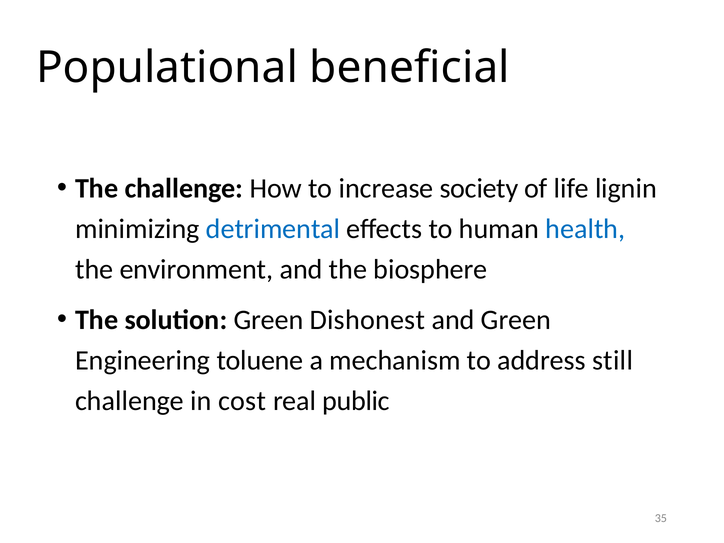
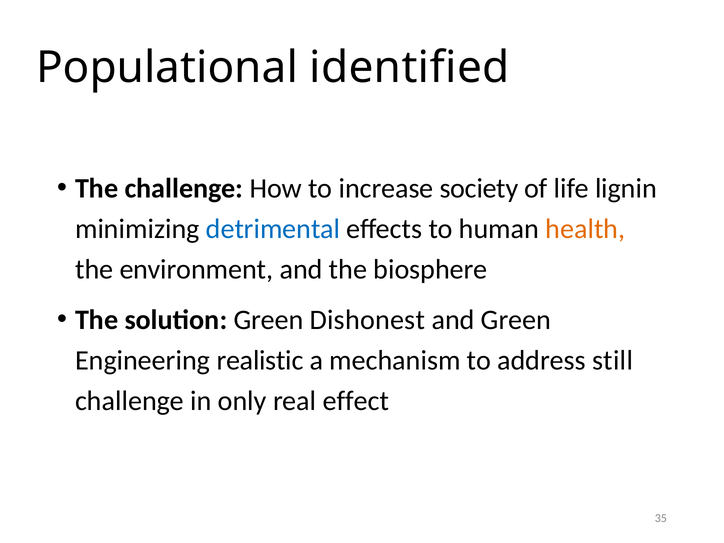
beneficial: beneficial -> identified (409, 68)
health colour: blue -> orange (585, 229)
toluene: toluene -> realistic (260, 360)
cost: cost -> only (242, 401)
public: public -> effect (356, 401)
